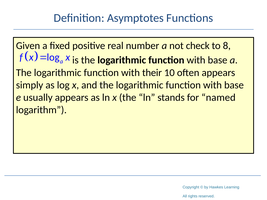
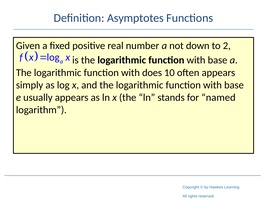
check: check -> down (198, 46)
8: 8 -> 2 (227, 46)
their: their -> does (152, 73)
